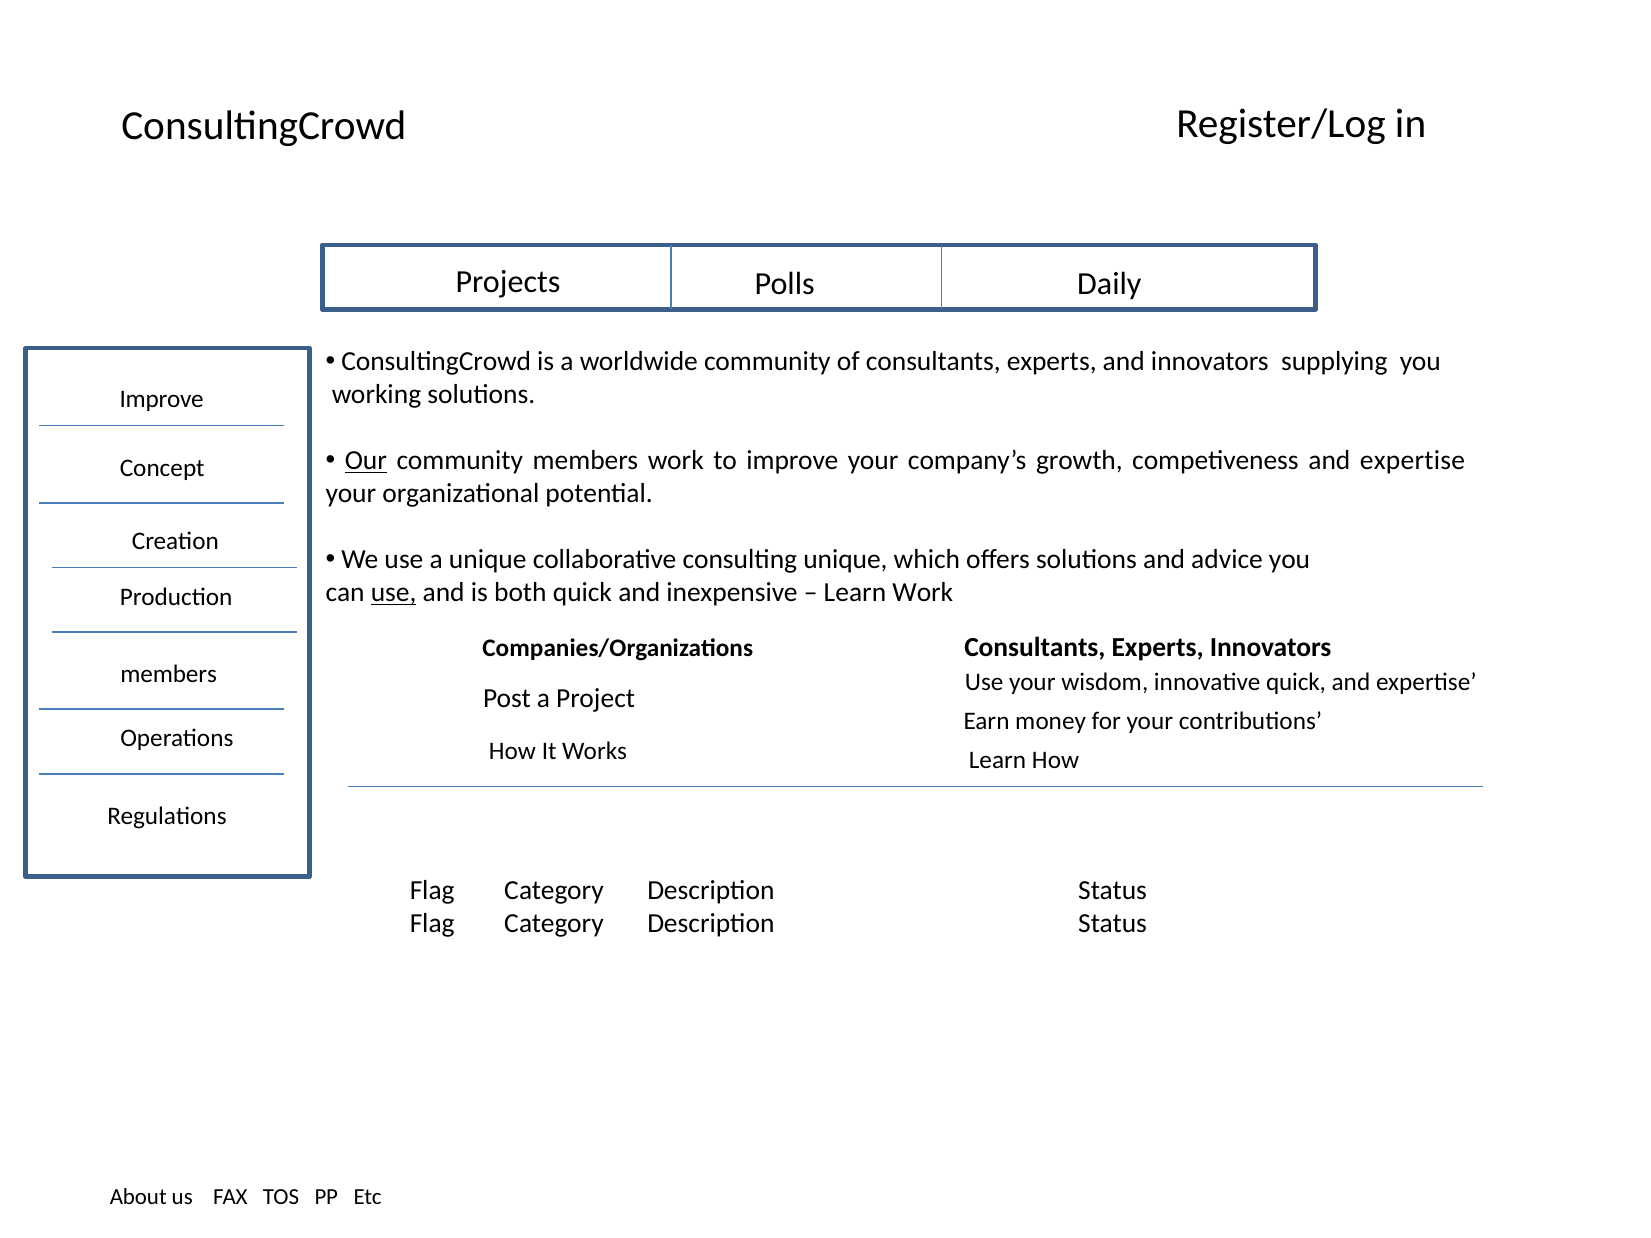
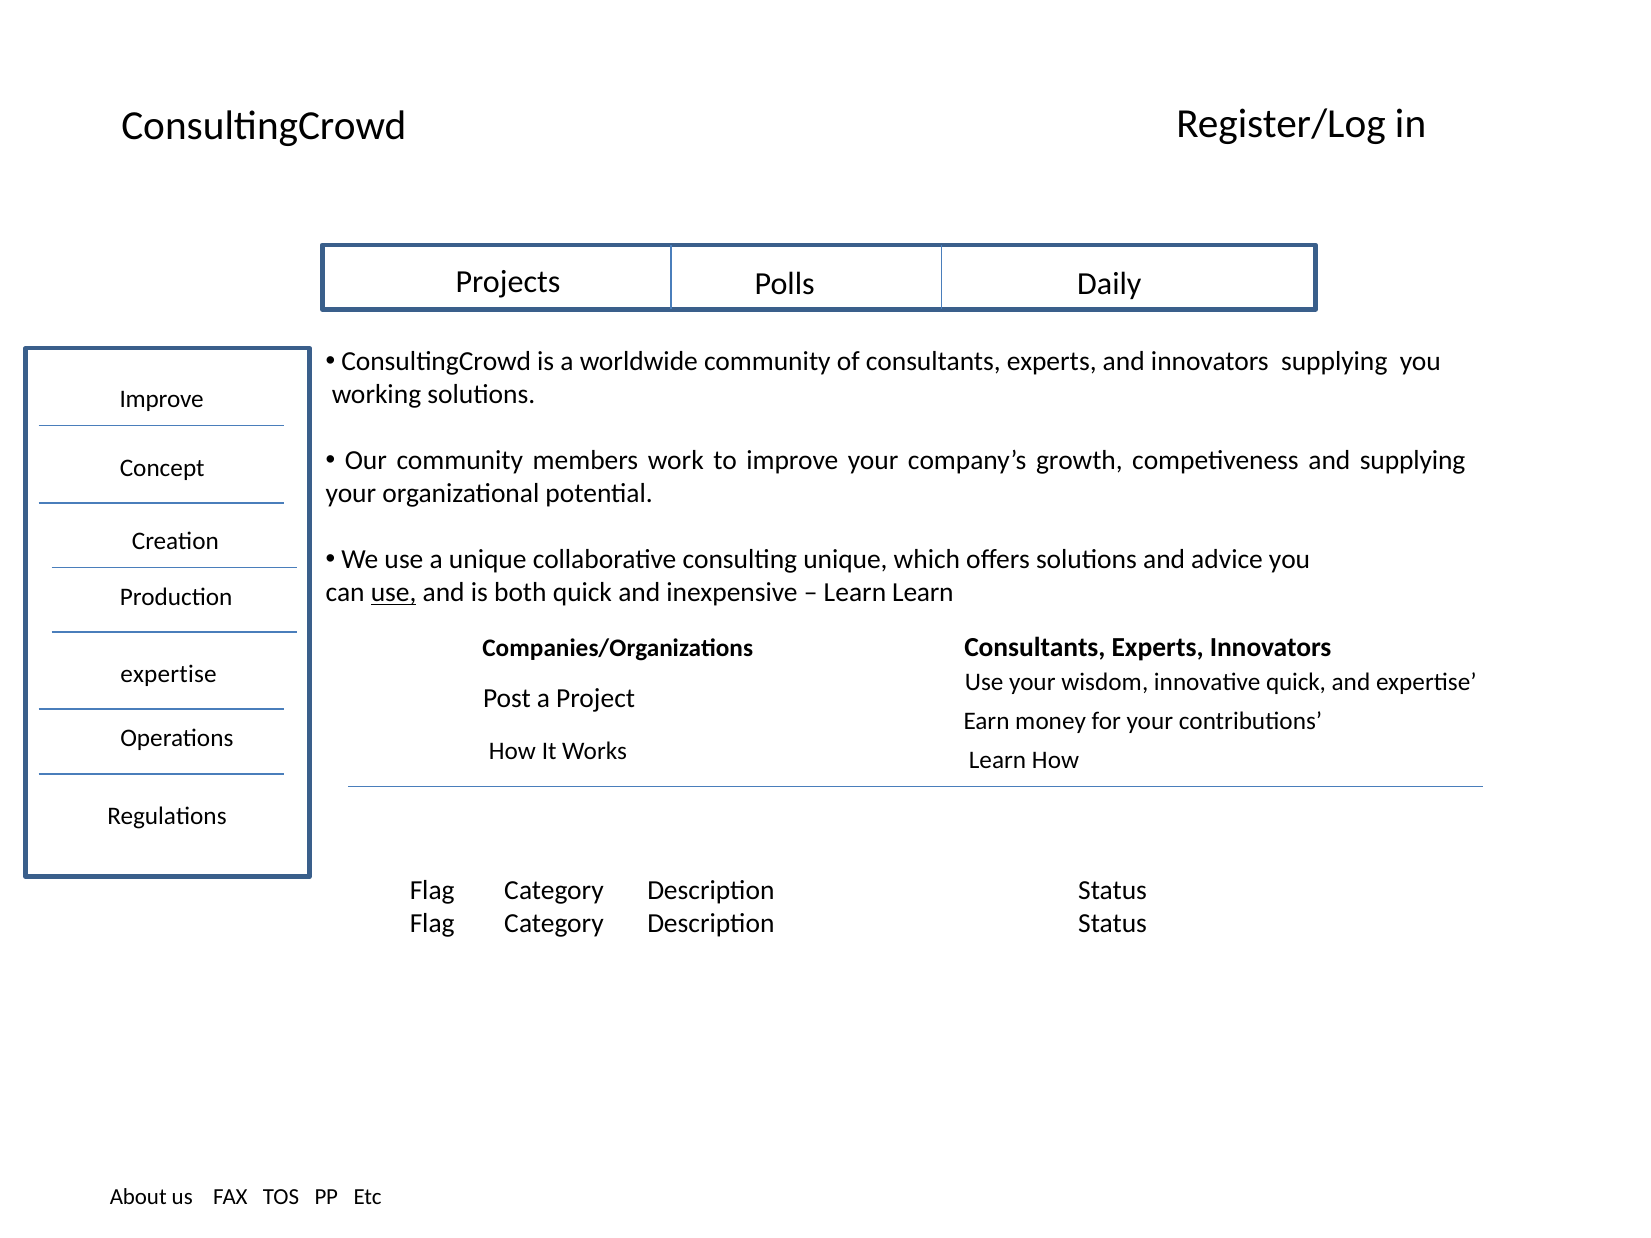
Our underline: present -> none (366, 461)
competiveness and expertise: expertise -> supplying (1413, 461)
Learn Work: Work -> Learn (923, 593)
members: members -> expertise (168, 674)
